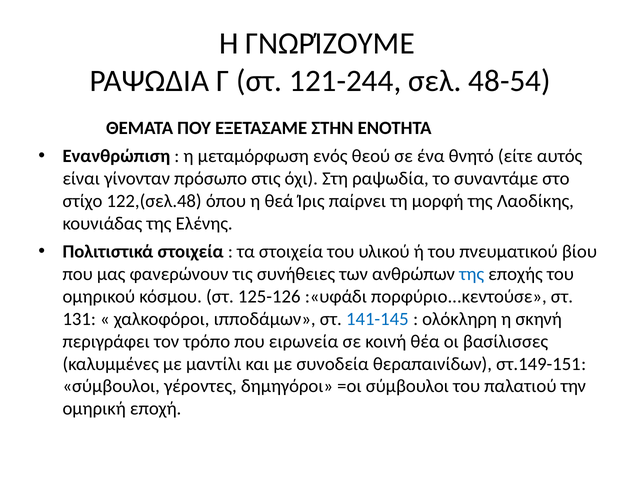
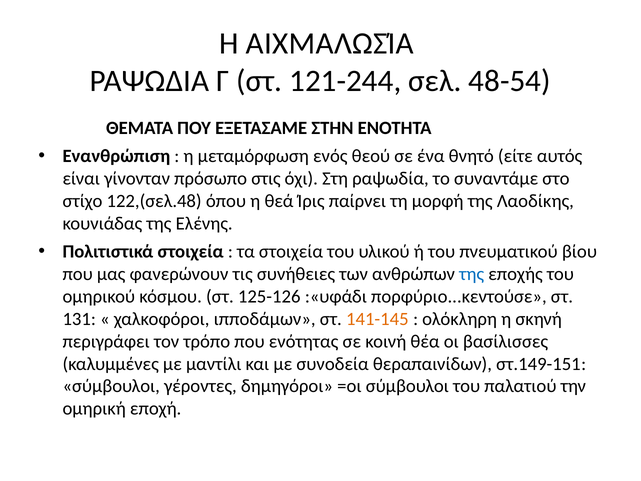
ΓΝΩΡΊΖΟΥΜΕ: ΓΝΩΡΊΖΟΥΜΕ -> ΑΙΧΜΑΛΩΣΊΑ (330, 43)
141-145 colour: blue -> orange (377, 319)
ειρωνεία: ειρωνεία -> ενότητας (304, 341)
